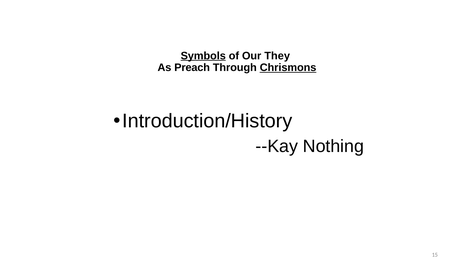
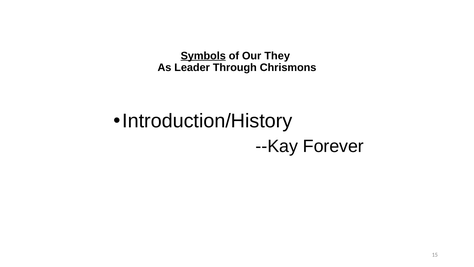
Preach: Preach -> Leader (192, 67)
Chrismons underline: present -> none (288, 67)
Nothing: Nothing -> Forever (333, 146)
